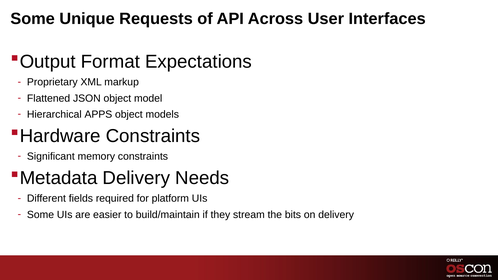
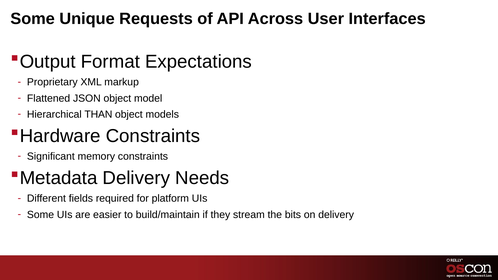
APPS: APPS -> THAN (98, 114)
